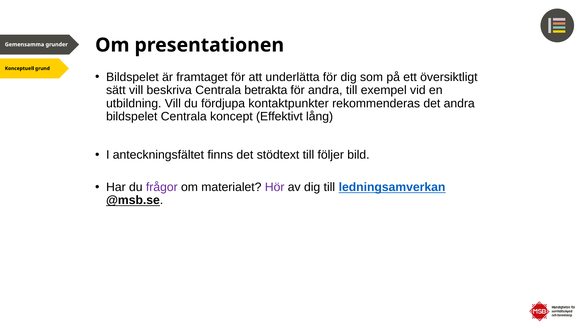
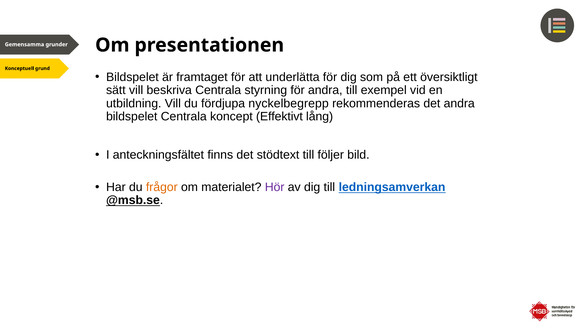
betrakta: betrakta -> styrning (266, 90)
kontaktpunkter: kontaktpunkter -> nyckelbegrepp (289, 103)
frågor colour: purple -> orange (162, 187)
